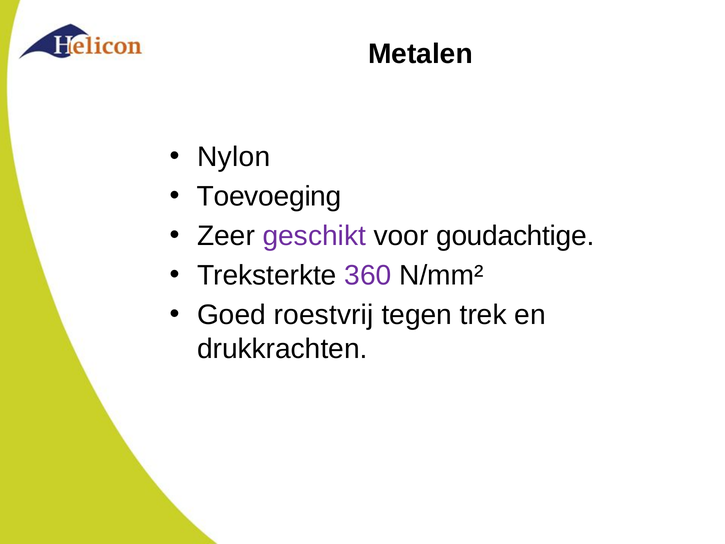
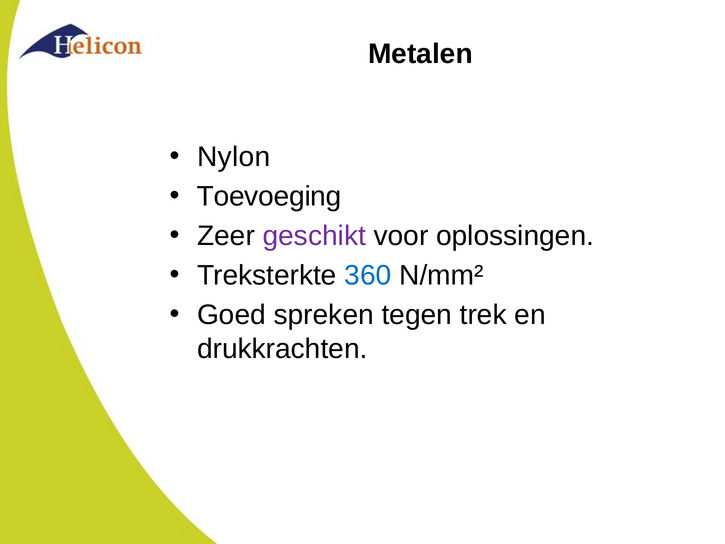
goudachtige: goudachtige -> oplossingen (515, 236)
360 colour: purple -> blue (368, 275)
roestvrij: roestvrij -> spreken (324, 315)
